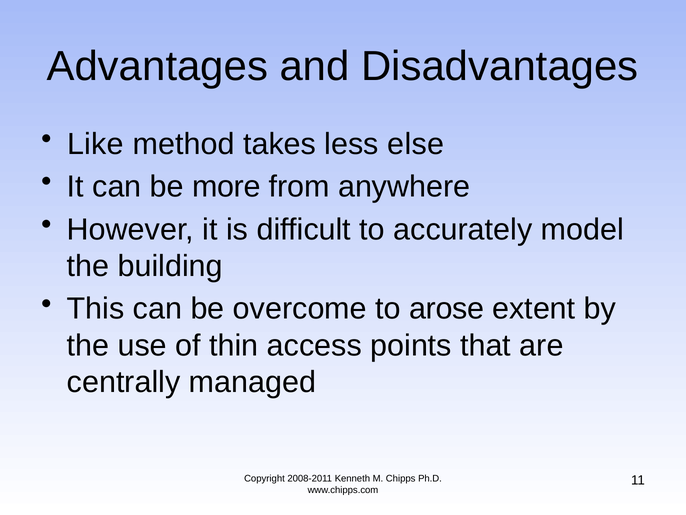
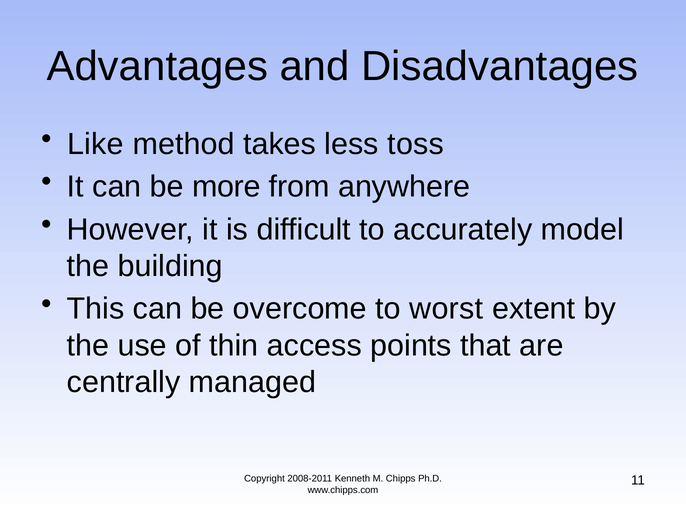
else: else -> toss (416, 144)
arose: arose -> worst (446, 309)
